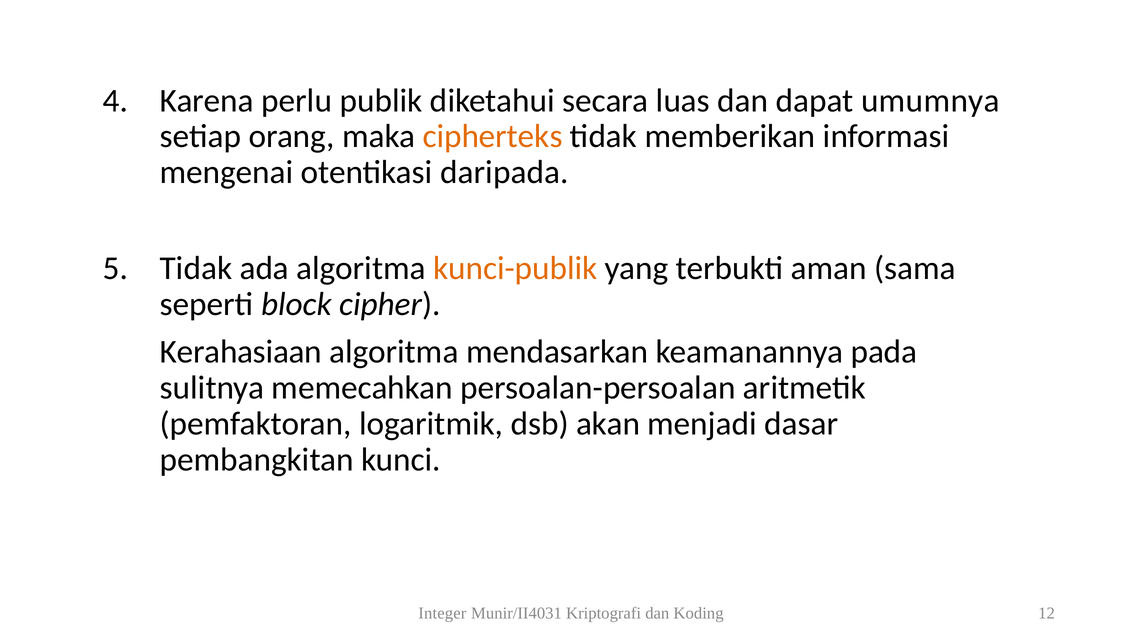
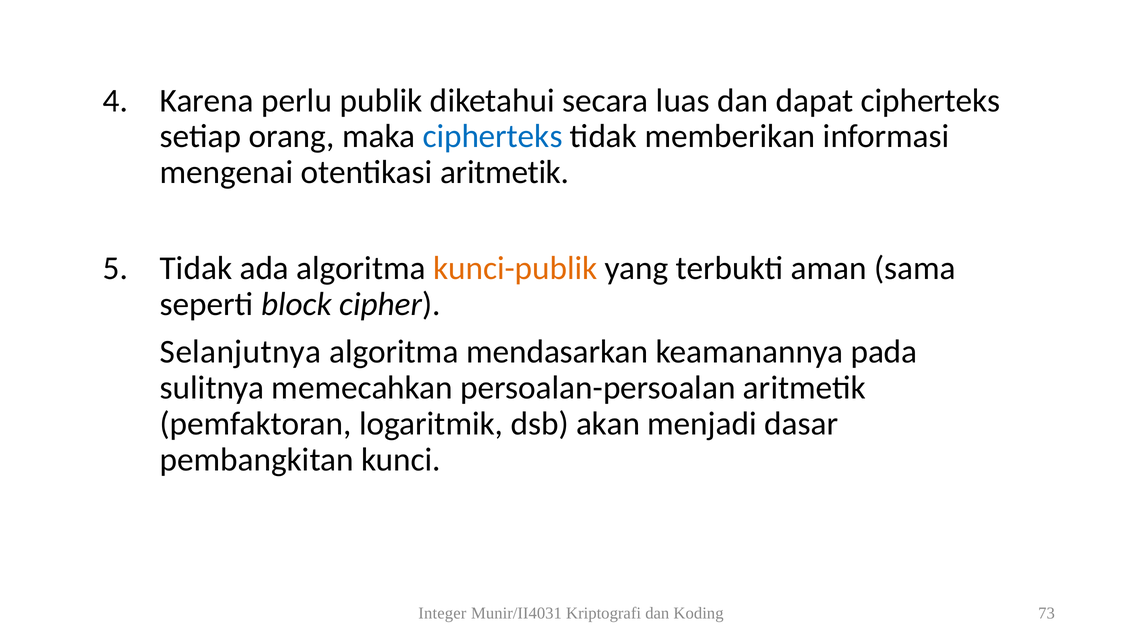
dapat umumnya: umumnya -> cipherteks (931, 101)
cipherteks colour: orange -> blue (493, 137)
otentikasi daripada: daripada -> aritmetik (505, 173)
Kerahasiaan: Kerahasiaan -> Selanjutnya (241, 352)
12: 12 -> 73 (1047, 614)
